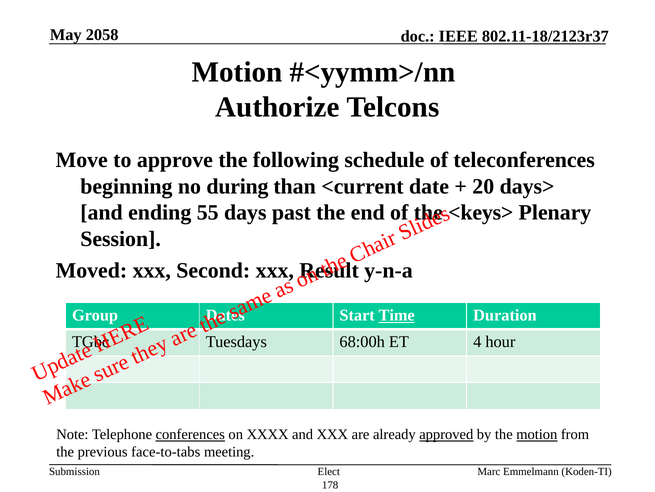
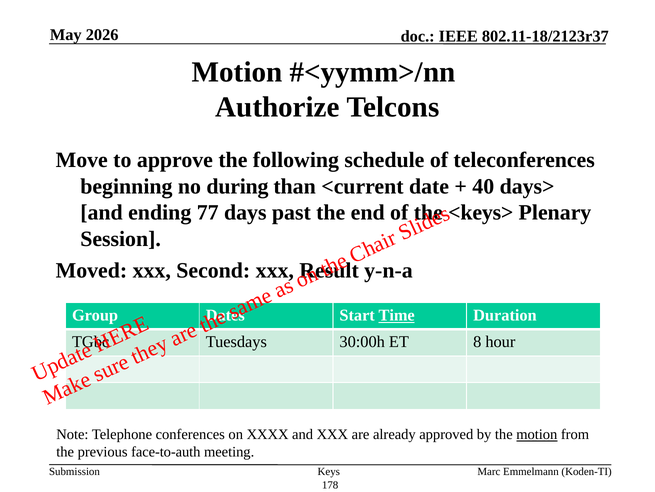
2058: 2058 -> 2026 (102, 35)
20: 20 -> 40 (483, 186)
55: 55 -> 77 (208, 212)
68:00h: 68:00h -> 30:00h (362, 341)
4: 4 -> 8 (477, 341)
conferences underline: present -> none (190, 434)
approved underline: present -> none (446, 434)
face-to-tabs: face-to-tabs -> face-to-auth (166, 451)
Elect: Elect -> Keys (329, 471)
